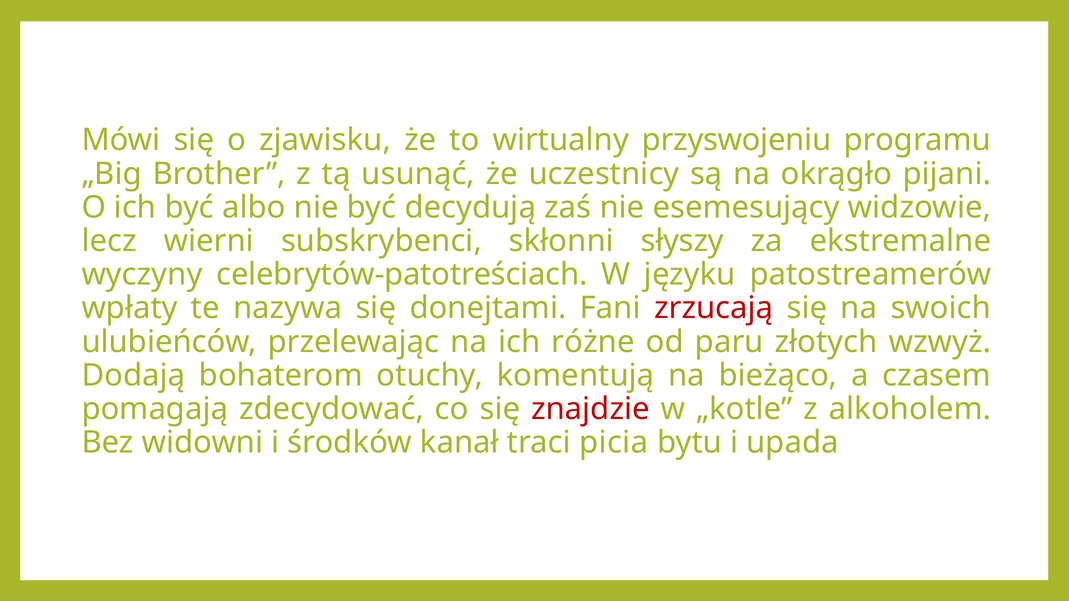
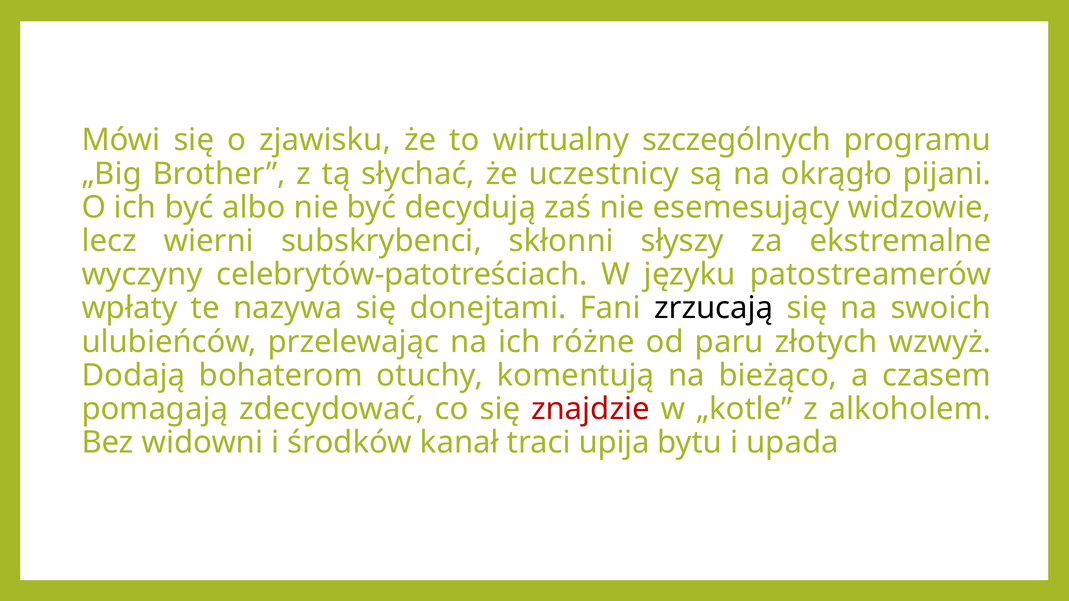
przyswojeniu: przyswojeniu -> szczególnych (737, 140)
usunąć: usunąć -> słychać (418, 174)
zrzucają colour: red -> black (714, 308)
picia: picia -> upija (614, 443)
